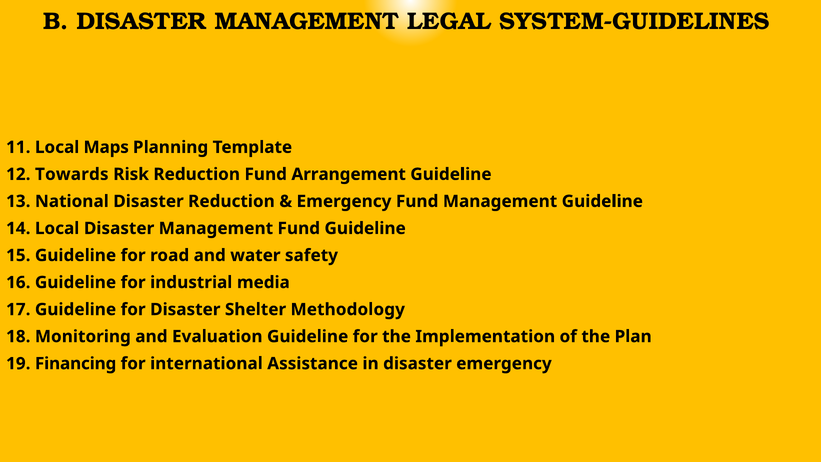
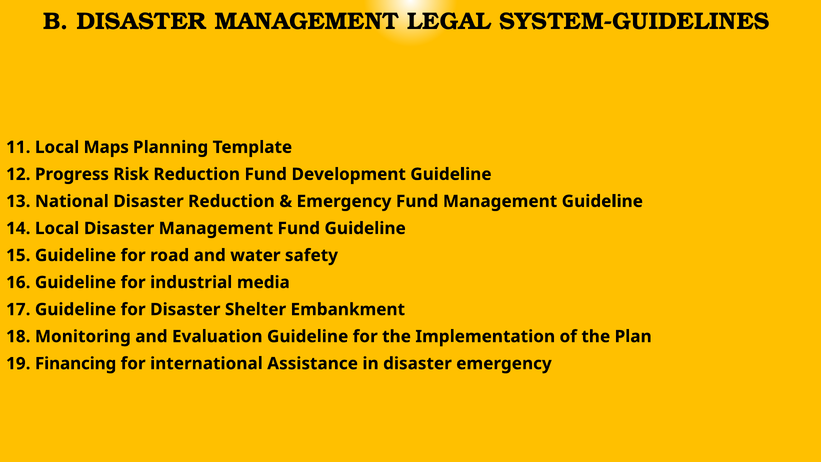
Towards: Towards -> Progress (72, 174)
Arrangement: Arrangement -> Development (349, 174)
Methodology: Methodology -> Embankment (348, 309)
